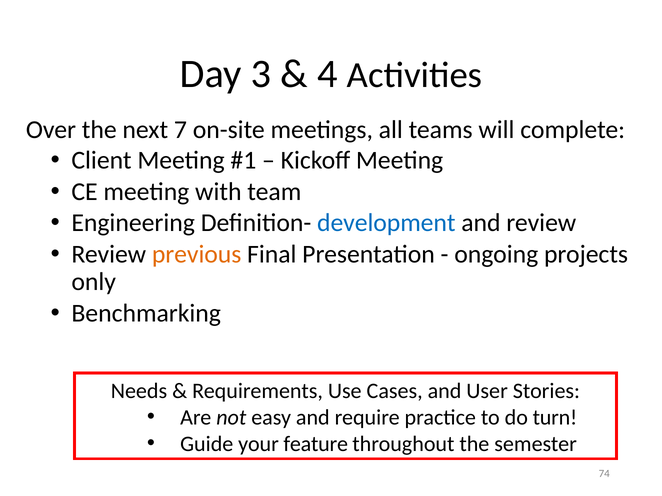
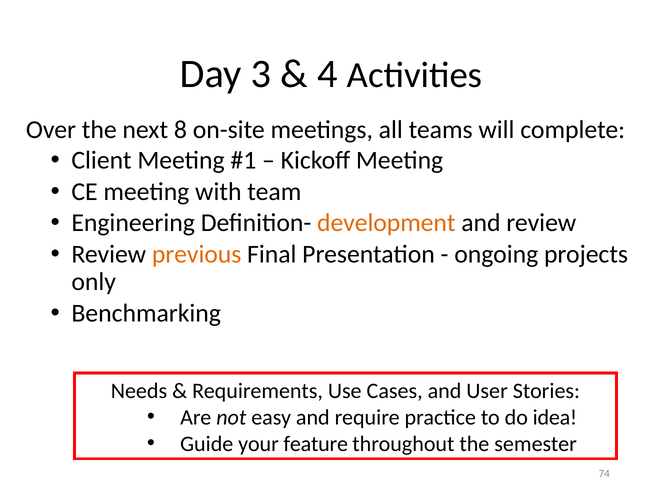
7: 7 -> 8 (180, 130)
development colour: blue -> orange (386, 223)
turn: turn -> idea (555, 418)
